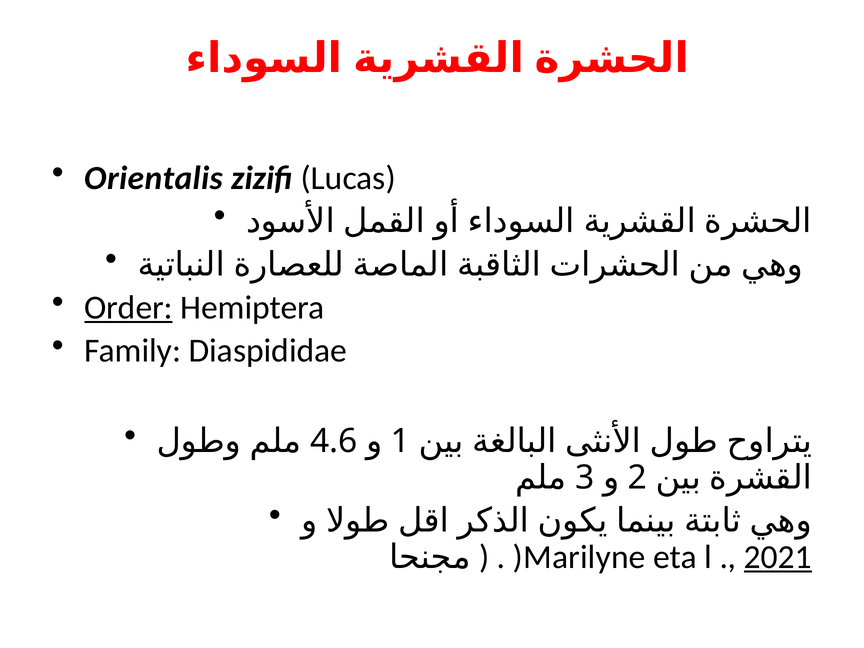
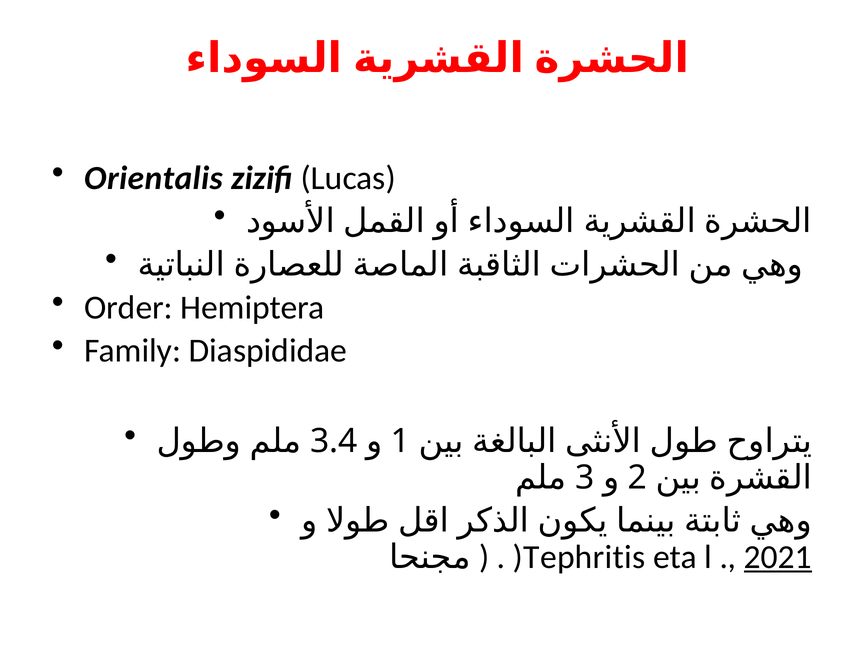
Order underline: present -> none (128, 308)
4.6: 4.6 -> 3.4 (334, 441)
)Marilyne: )Marilyne -> )Tephritis (579, 557)
